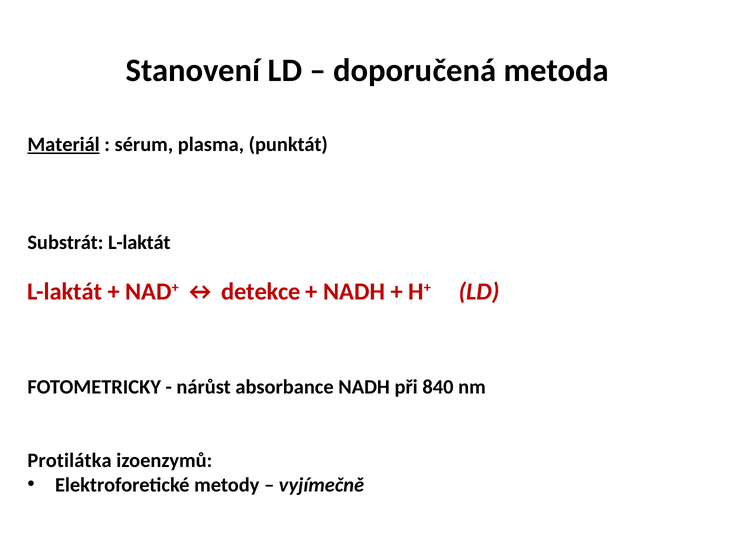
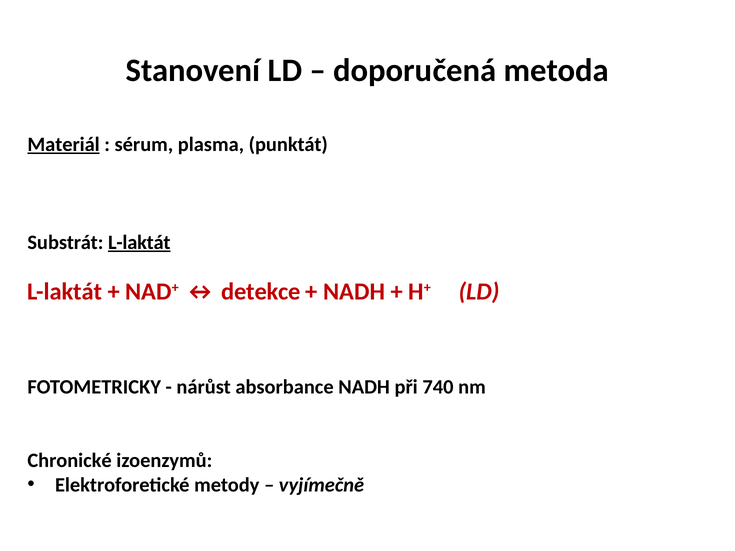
L-laktát underline: none -> present (139, 242)
840: 840 -> 740 (438, 387)
Protilátka: Protilátka -> Chronické (70, 461)
